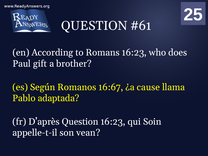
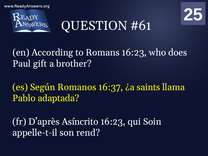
16:67: 16:67 -> 16:37 (111, 87)
cause: cause -> saints (148, 87)
D’après Question: Question -> Asíncrito (80, 122)
vean: vean -> rend (88, 133)
